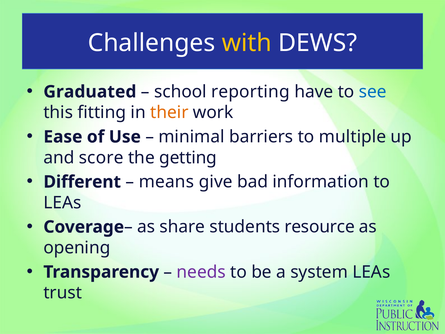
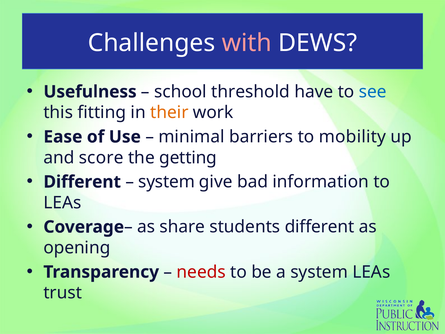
with colour: yellow -> pink (247, 43)
Graduated: Graduated -> Usefulness (90, 92)
reporting: reporting -> threshold (251, 92)
multiple: multiple -> mobility (352, 137)
means: means -> system (167, 182)
students resource: resource -> different (320, 227)
needs colour: purple -> red (201, 272)
